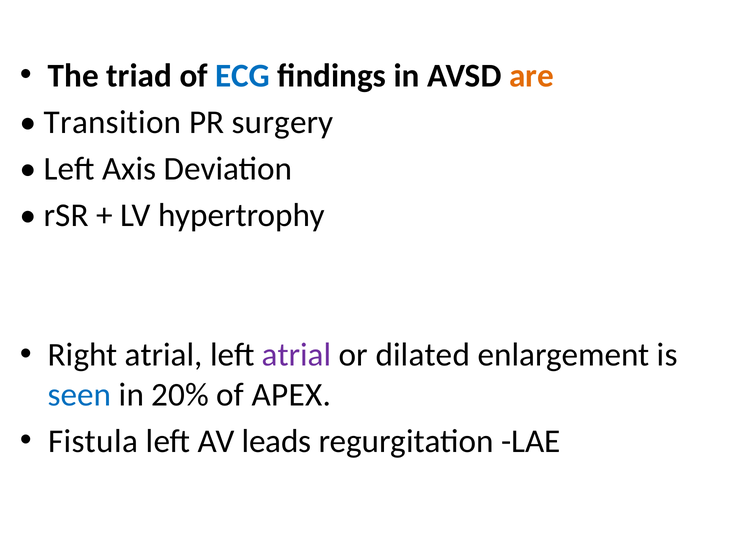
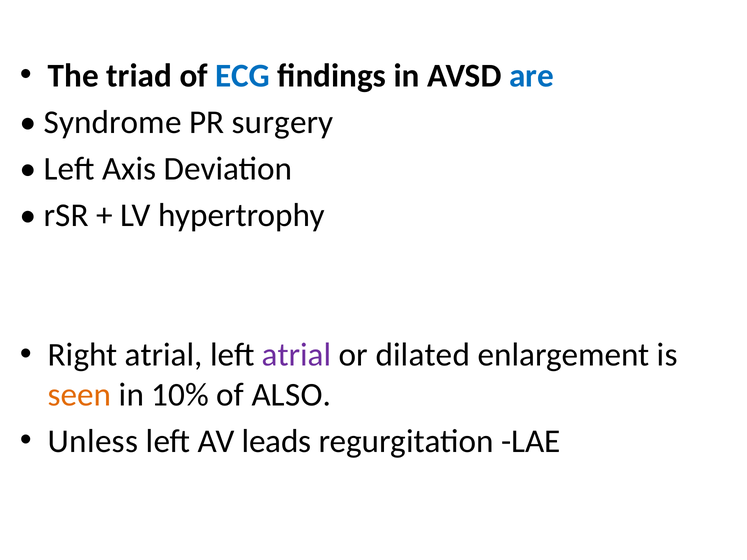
are colour: orange -> blue (531, 76)
Transition: Transition -> Syndrome (113, 122)
seen colour: blue -> orange (80, 395)
20%: 20% -> 10% (180, 395)
APEX: APEX -> ALSO (291, 395)
Fistula: Fistula -> Unless (93, 441)
